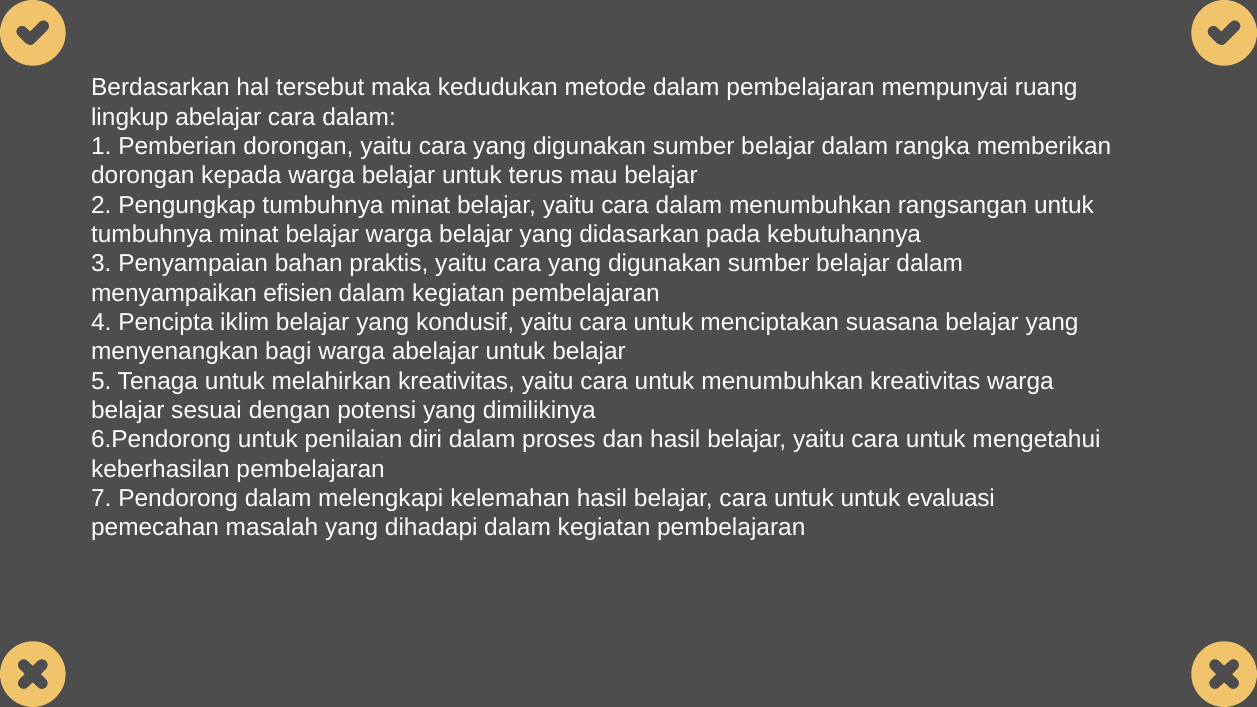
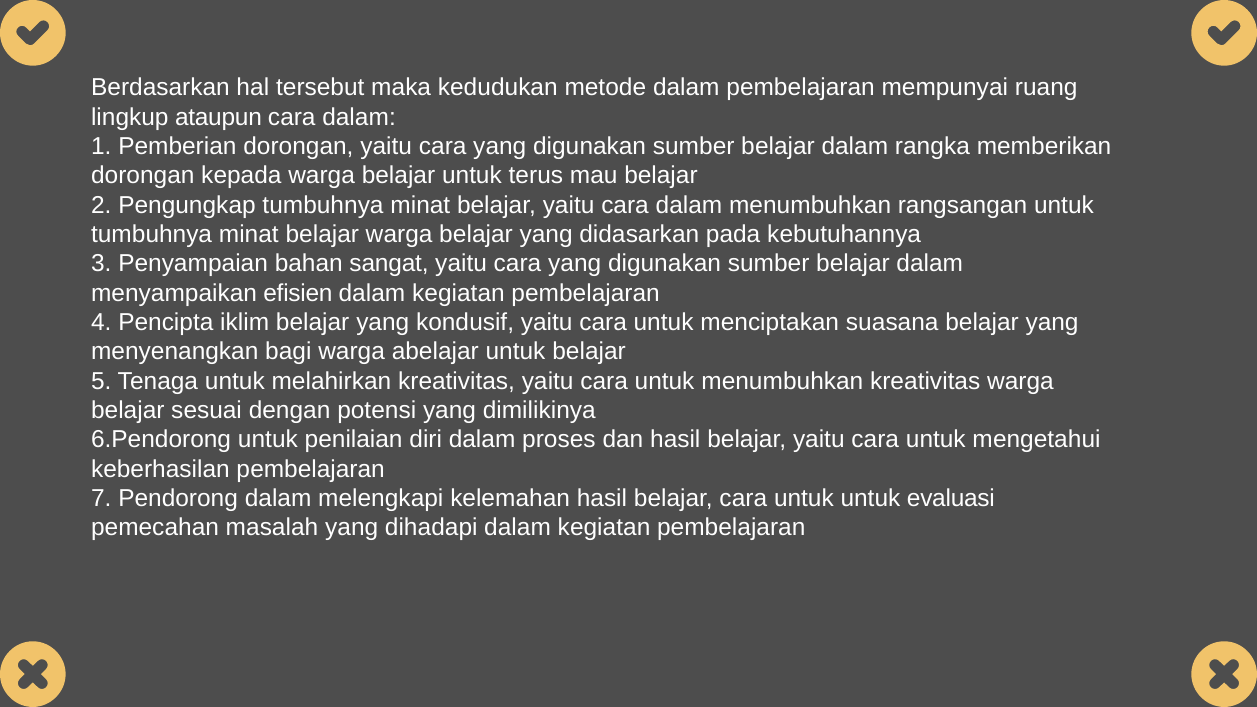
lingkup abelajar: abelajar -> ataupun (218, 117)
praktis: praktis -> sangat (389, 264)
